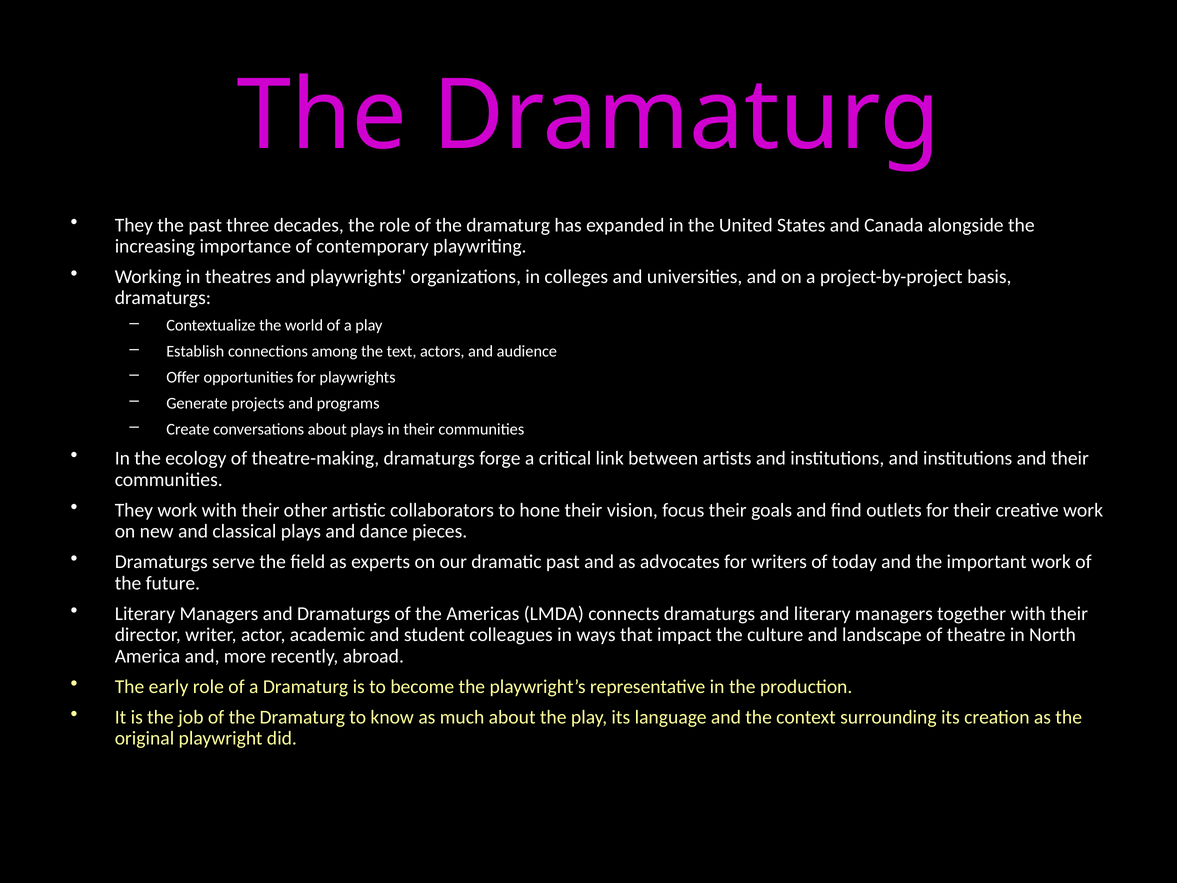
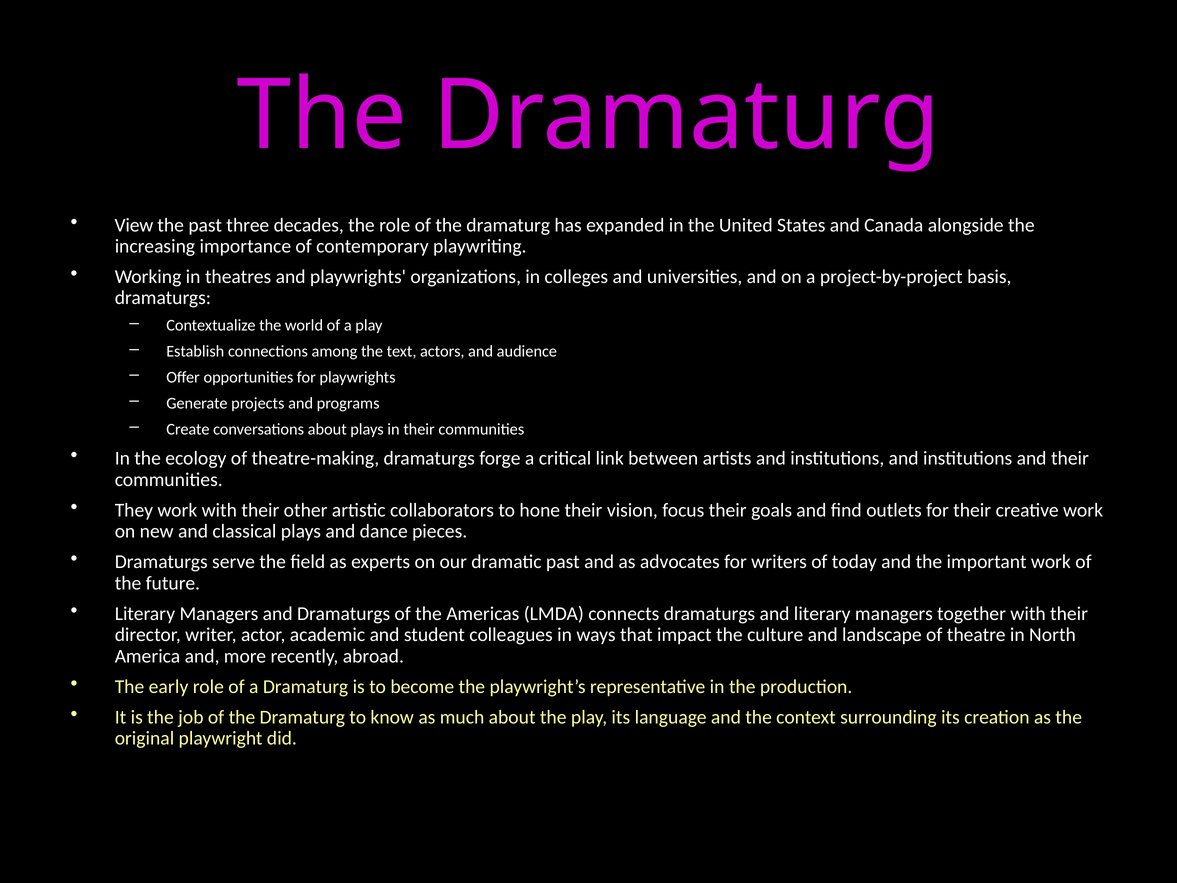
They: They -> View (134, 225)
